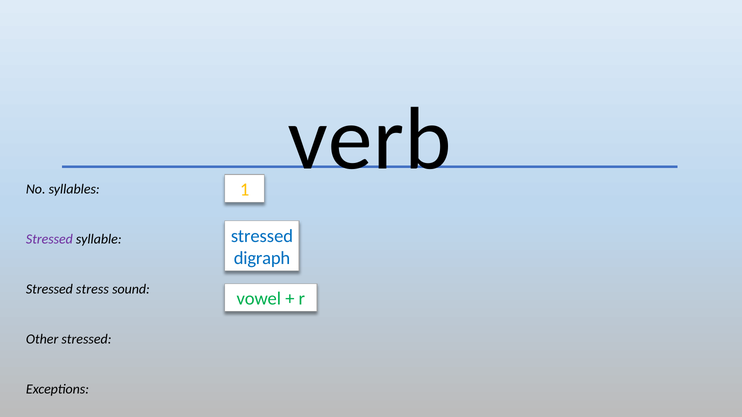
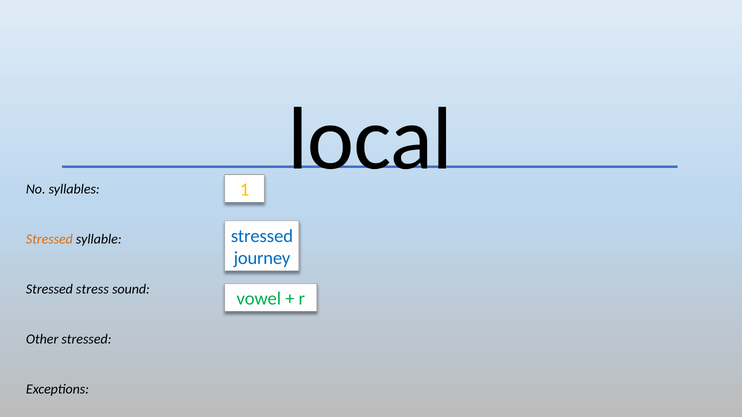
verb: verb -> local (370, 140)
Stressed colour: purple -> orange (49, 239)
digraph: digraph -> journey (262, 258)
